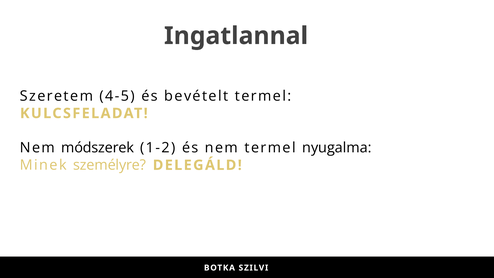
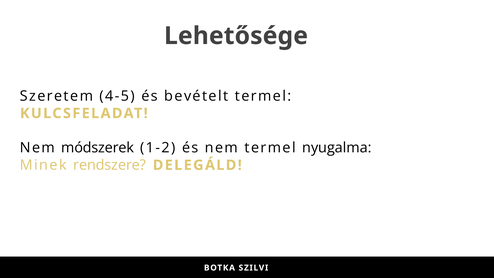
Ingatlannal: Ingatlannal -> Lehetősége (236, 36)
személyre: személyre -> rendszere (110, 165)
